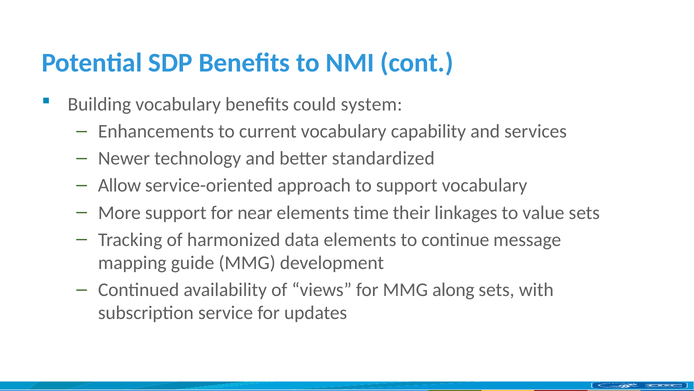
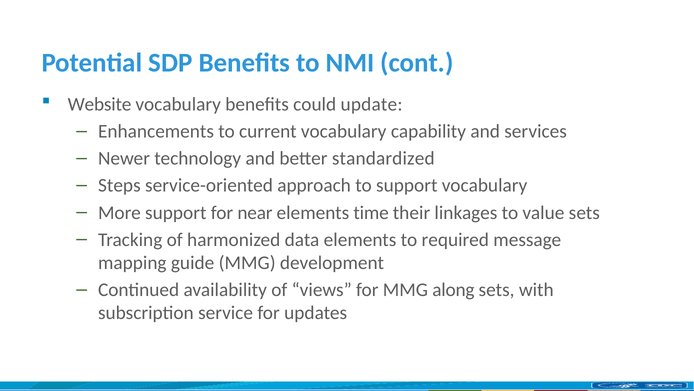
Building: Building -> Website (100, 104)
system: system -> update (372, 104)
Allow: Allow -> Steps (119, 185)
continue: continue -> required (455, 239)
